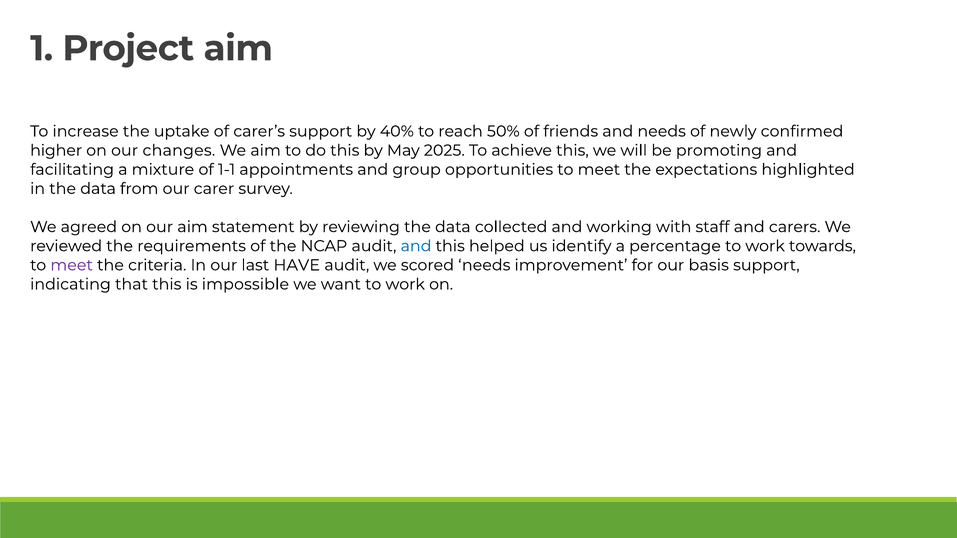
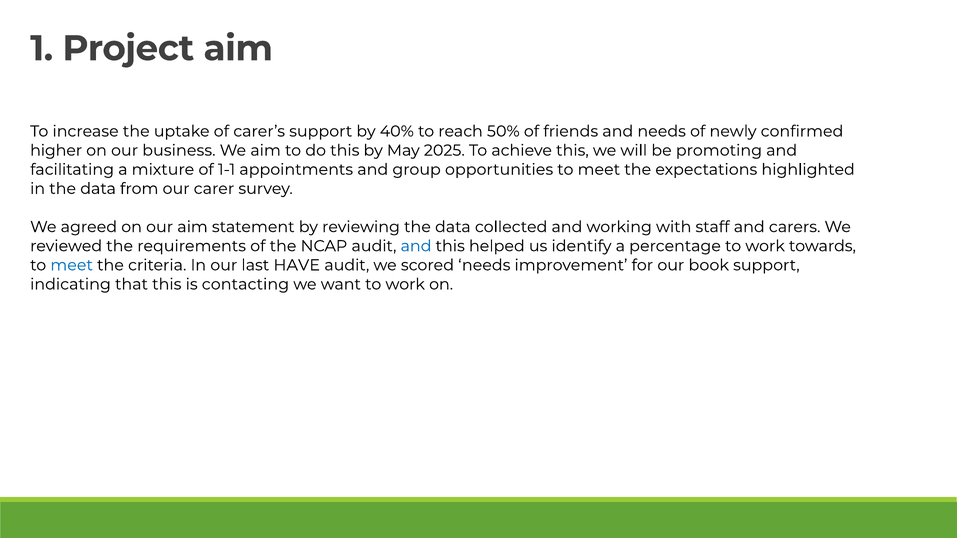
changes: changes -> business (179, 150)
meet colour: purple -> blue (72, 265)
basis: basis -> book (709, 265)
impossible: impossible -> contacting (245, 284)
